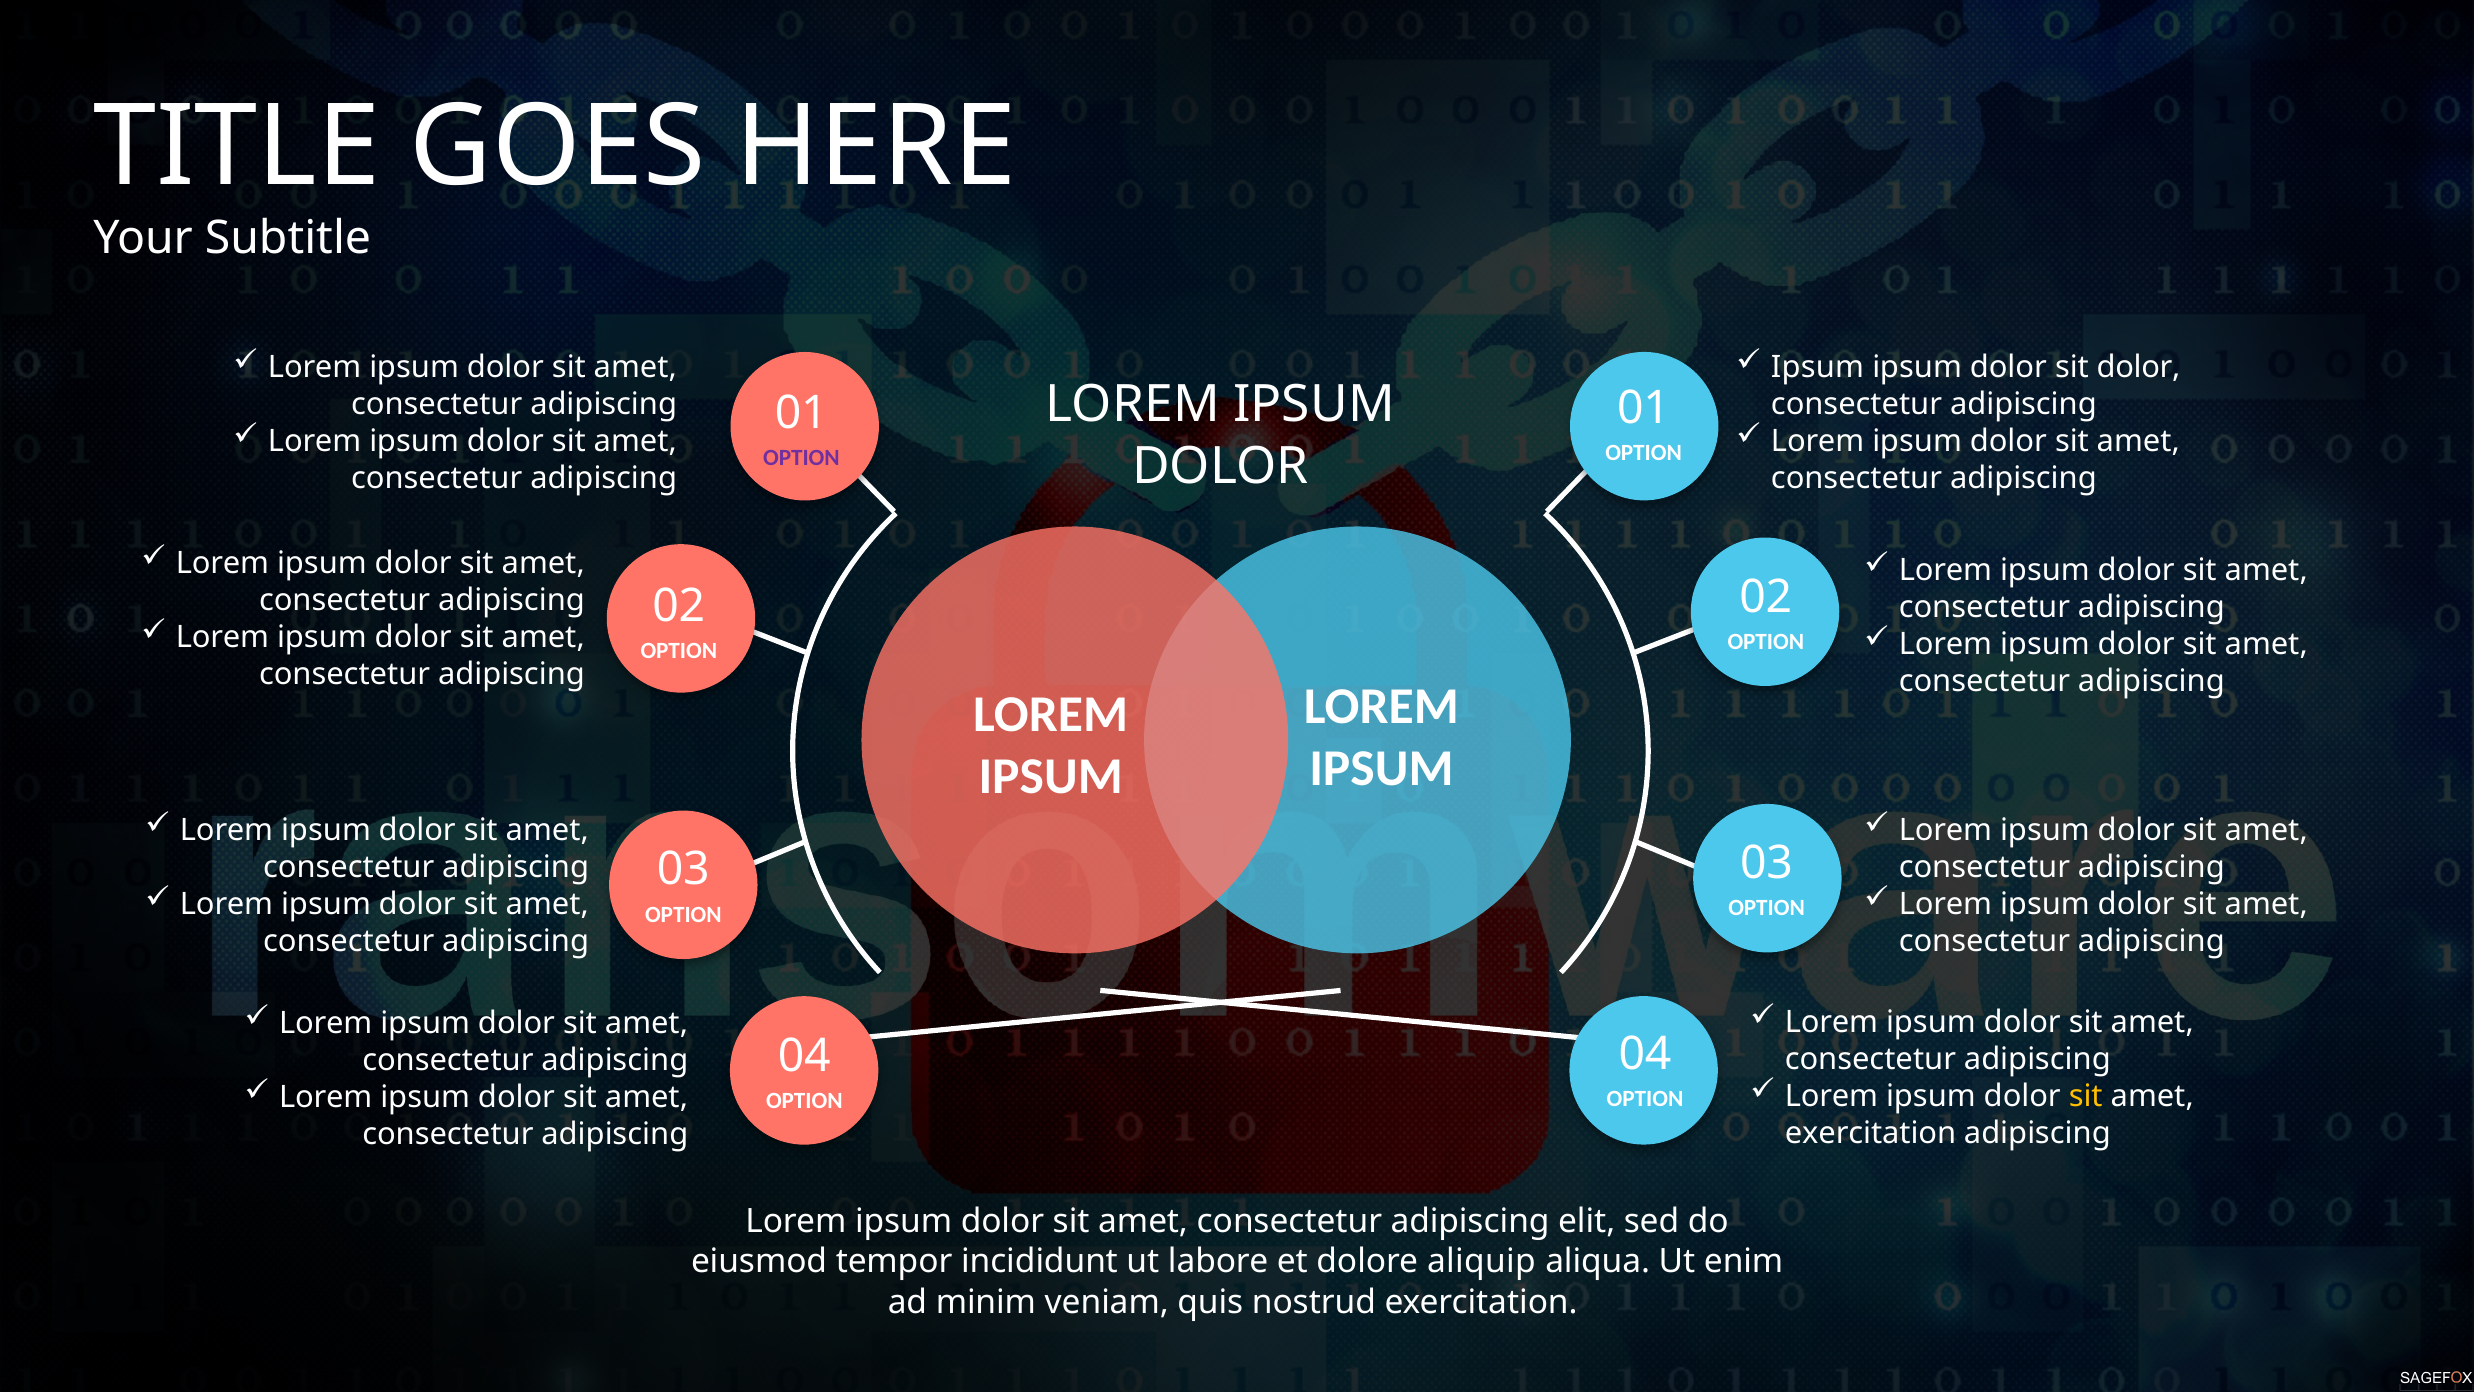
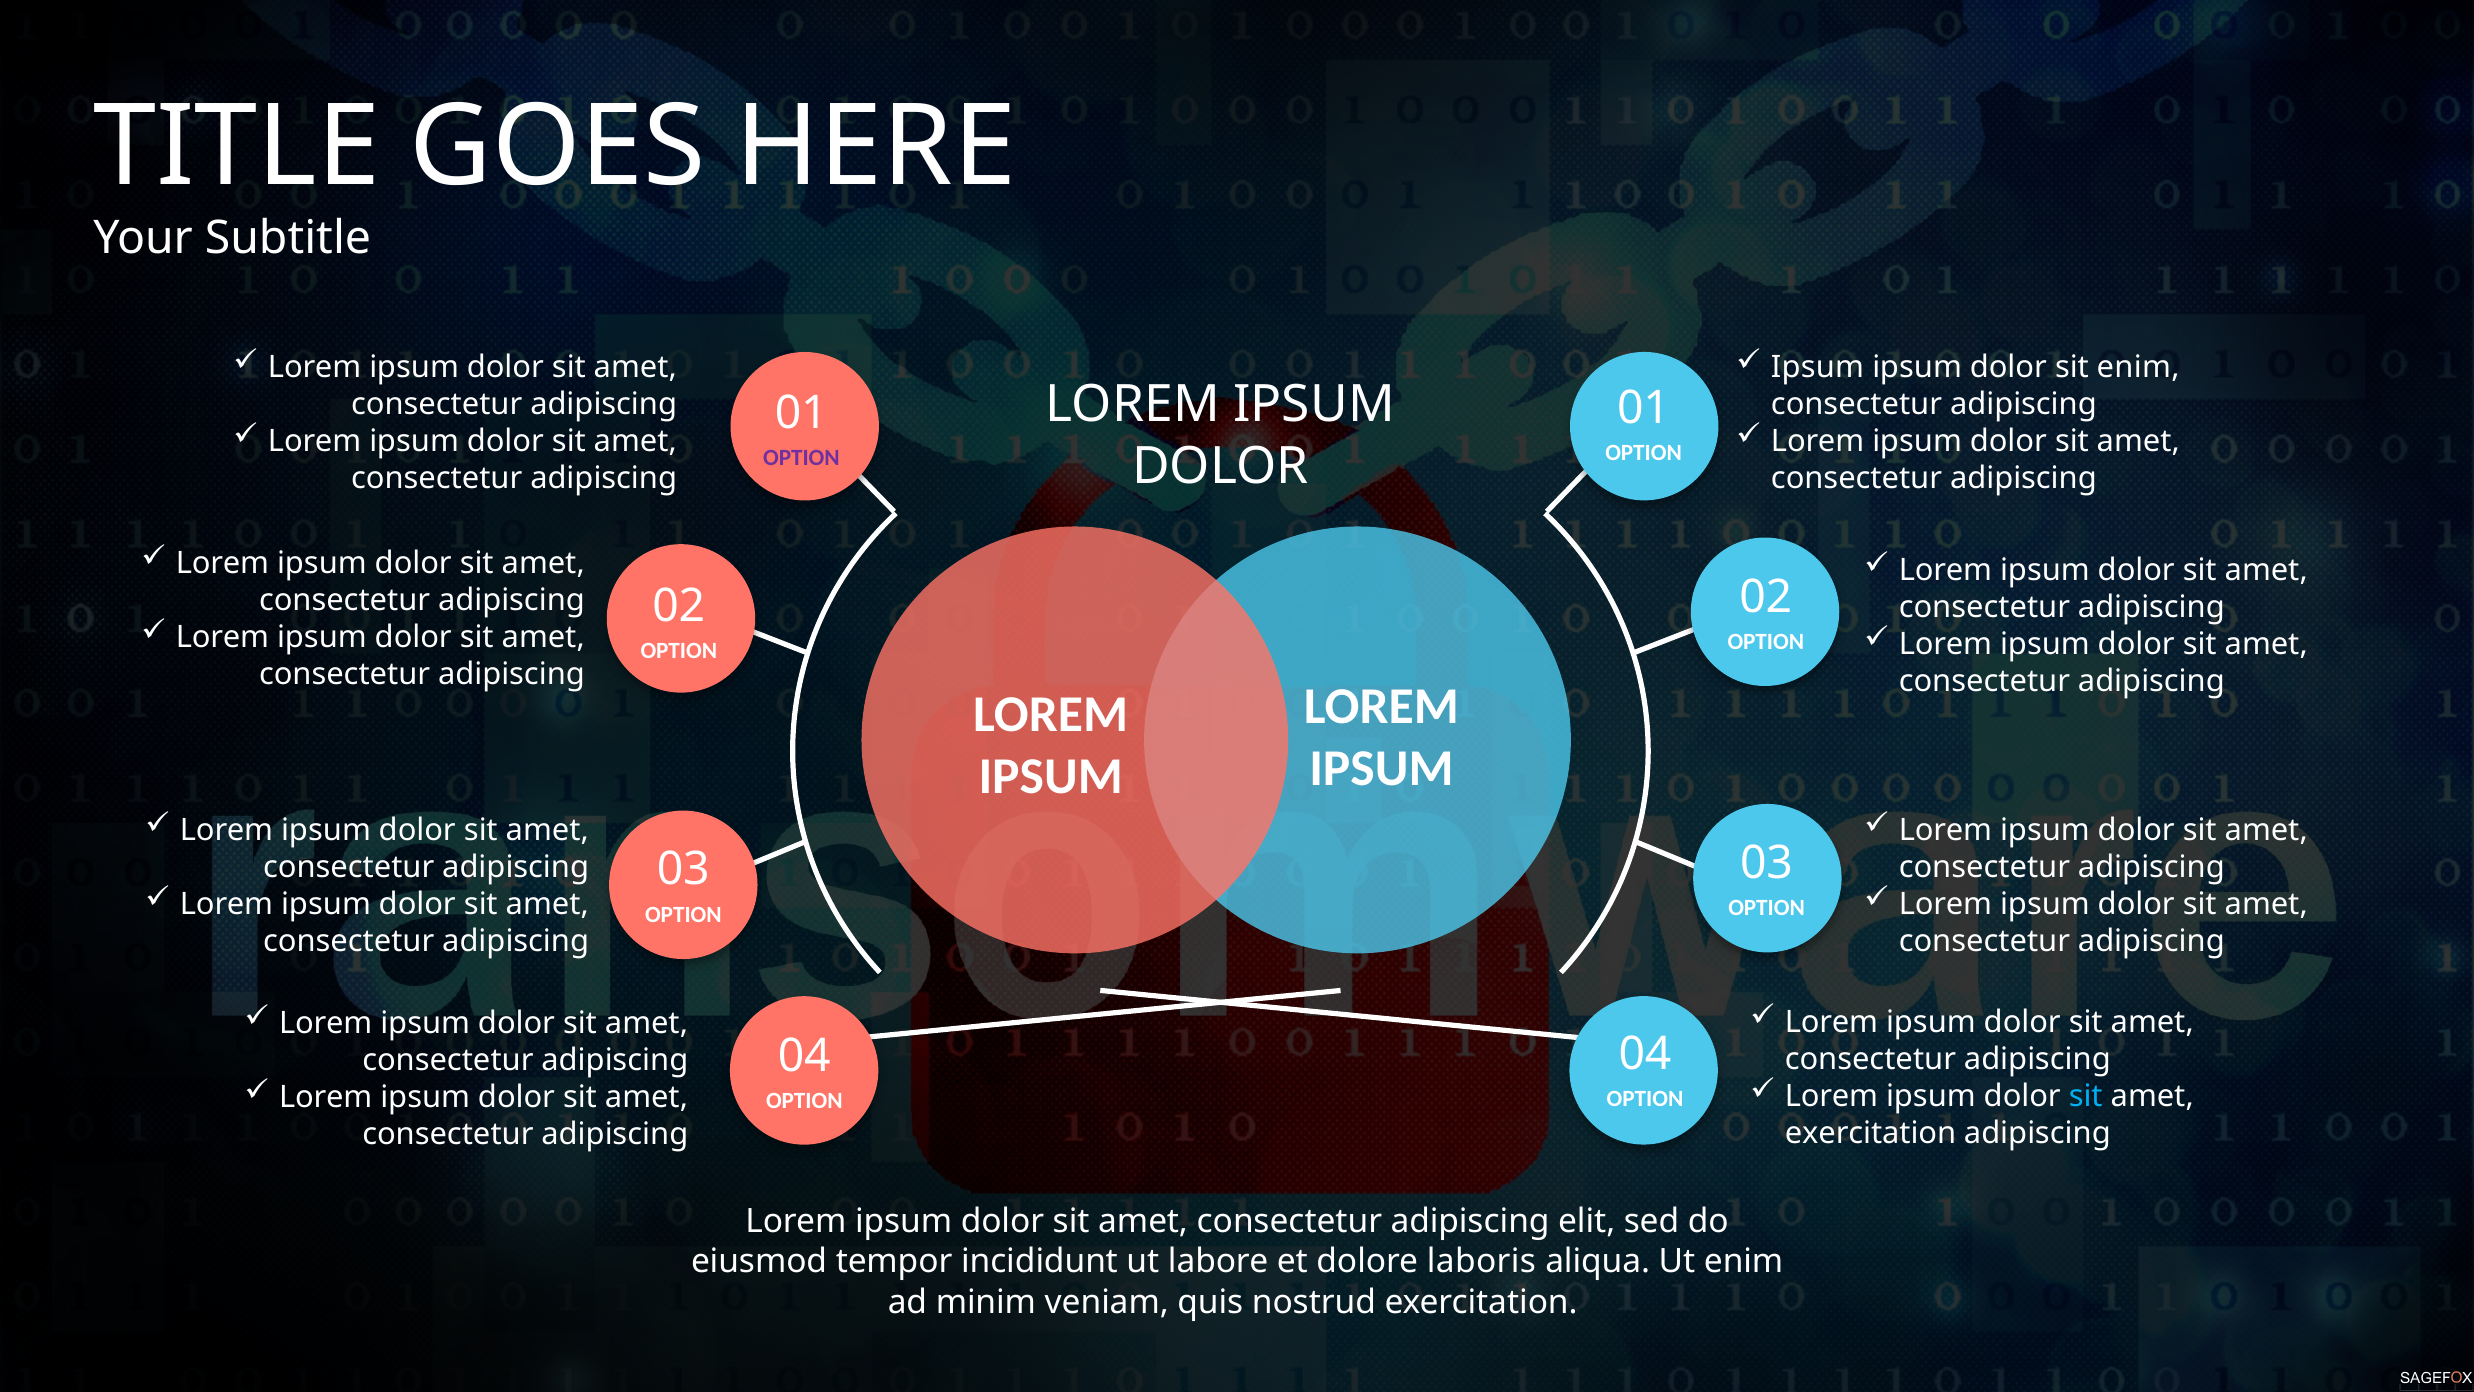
sit dolor: dolor -> enim (2138, 367)
sit colour: yellow -> light blue (2086, 1096)
aliquip: aliquip -> laboris (1481, 1261)
